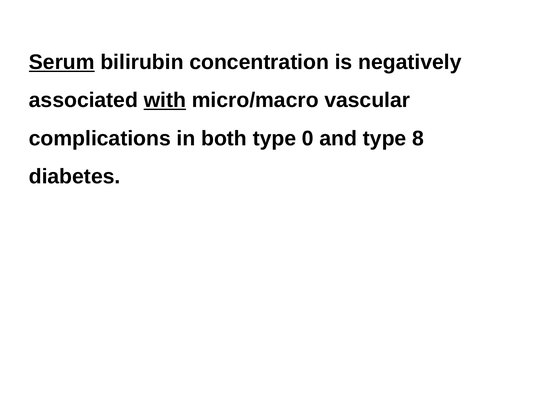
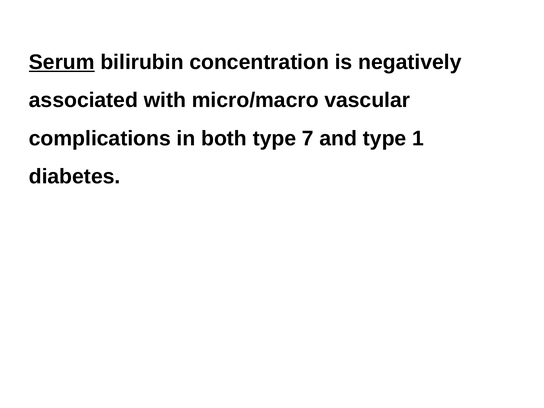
with underline: present -> none (165, 100)
0: 0 -> 7 (308, 138)
8: 8 -> 1 (418, 138)
